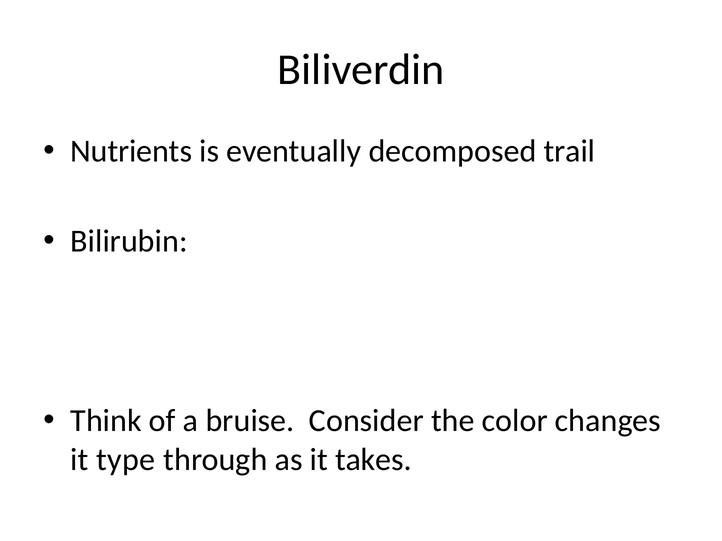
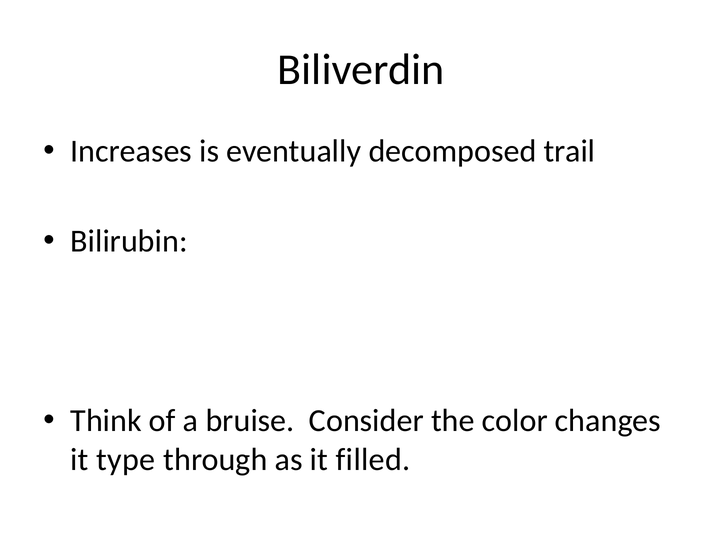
Nutrients: Nutrients -> Increases (131, 151)
takes: takes -> filled (373, 460)
